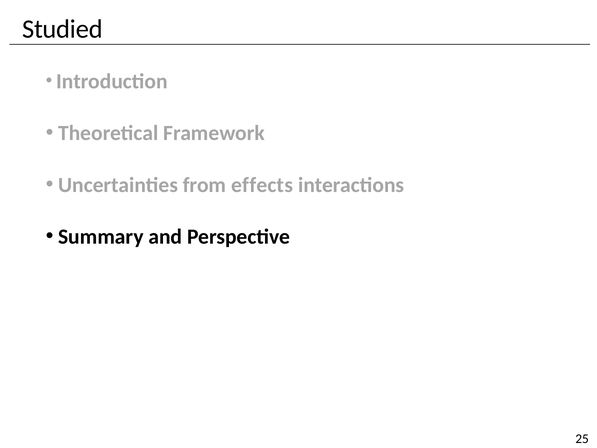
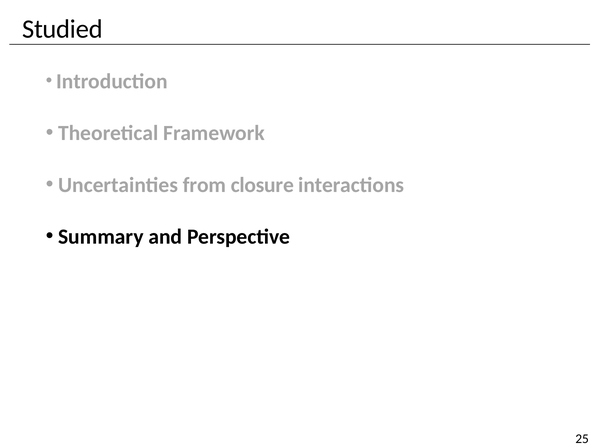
effects: effects -> closure (262, 185)
